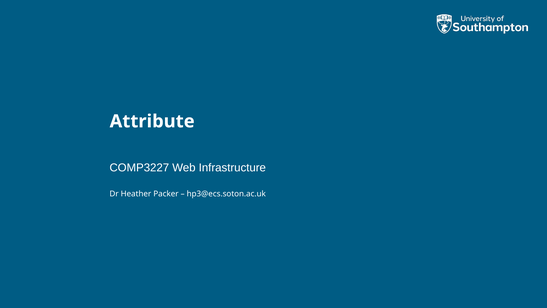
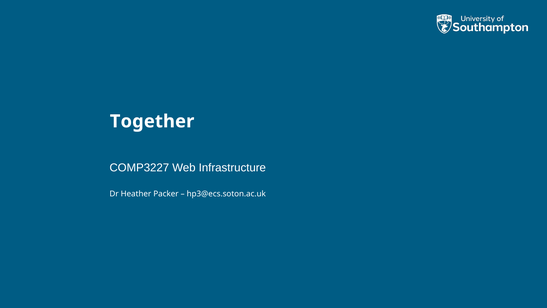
Attribute: Attribute -> Together (152, 121)
